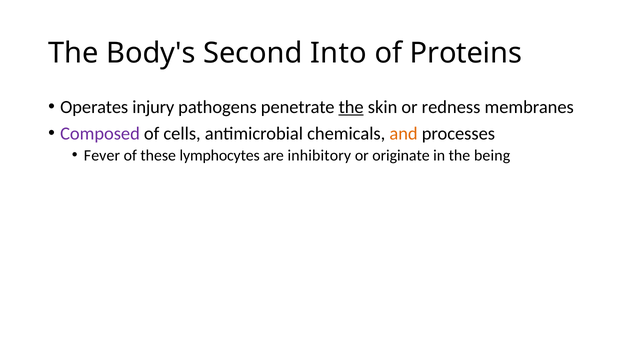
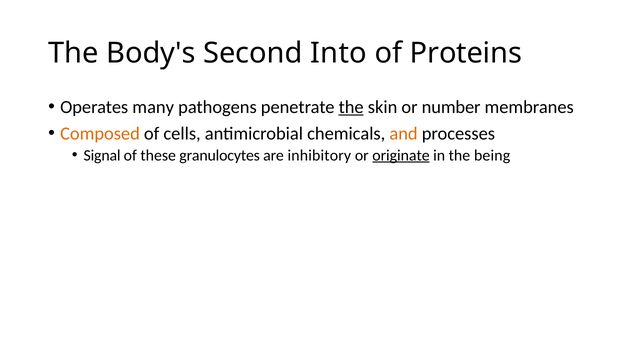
injury: injury -> many (153, 107)
redness: redness -> number (451, 107)
Composed colour: purple -> orange (100, 134)
Fever: Fever -> Signal (102, 155)
lymphocytes: lymphocytes -> granulocytes (220, 155)
originate underline: none -> present (401, 155)
